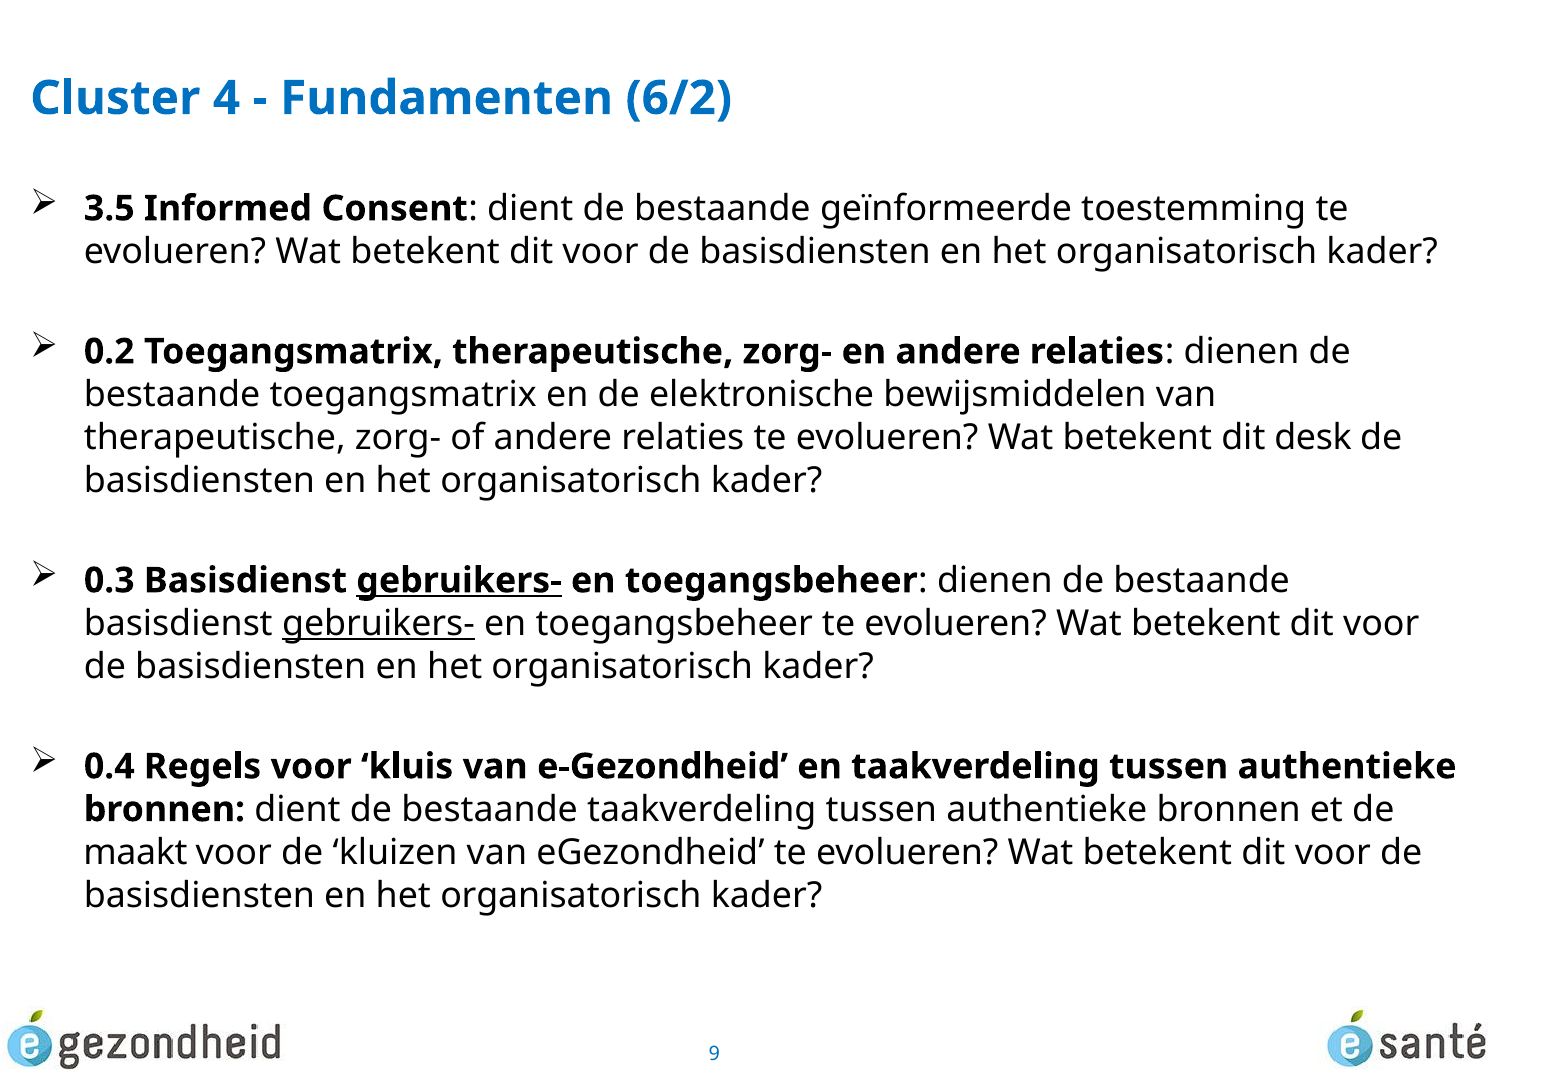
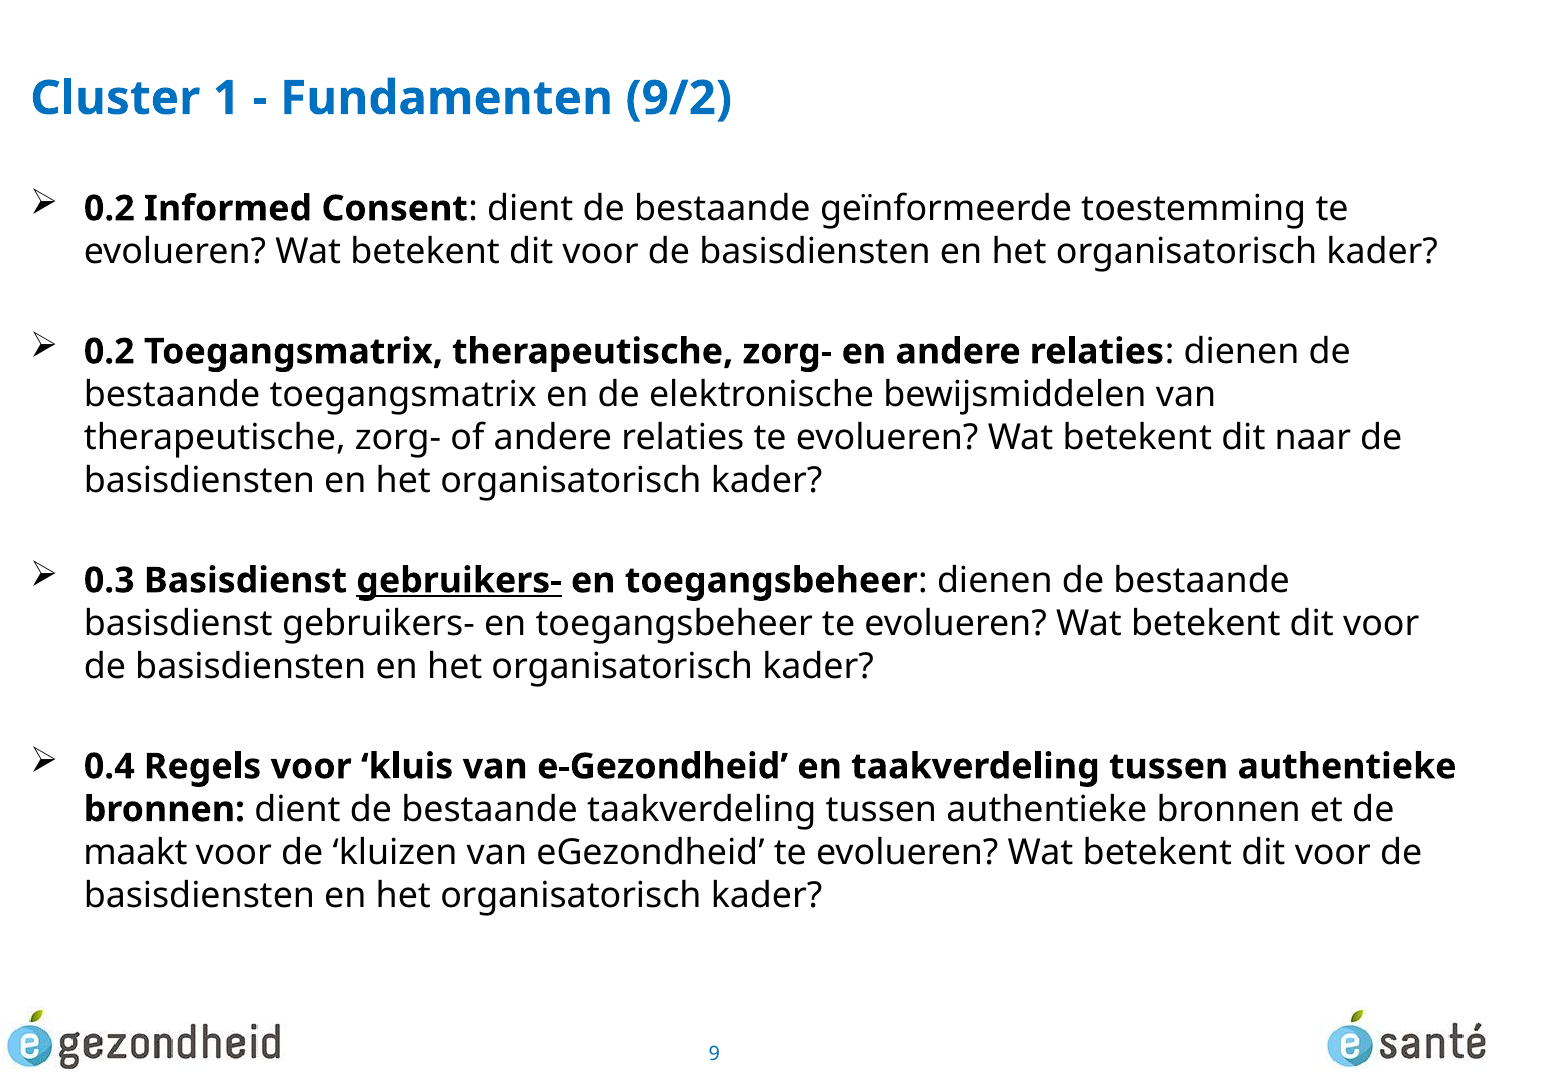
4: 4 -> 1 (226, 98)
6/2: 6/2 -> 9/2 (679, 98)
3.5: 3.5 -> 0.2 (109, 209)
desk: desk -> naar (1313, 437)
gebruikers- underline: present -> none (378, 623)
